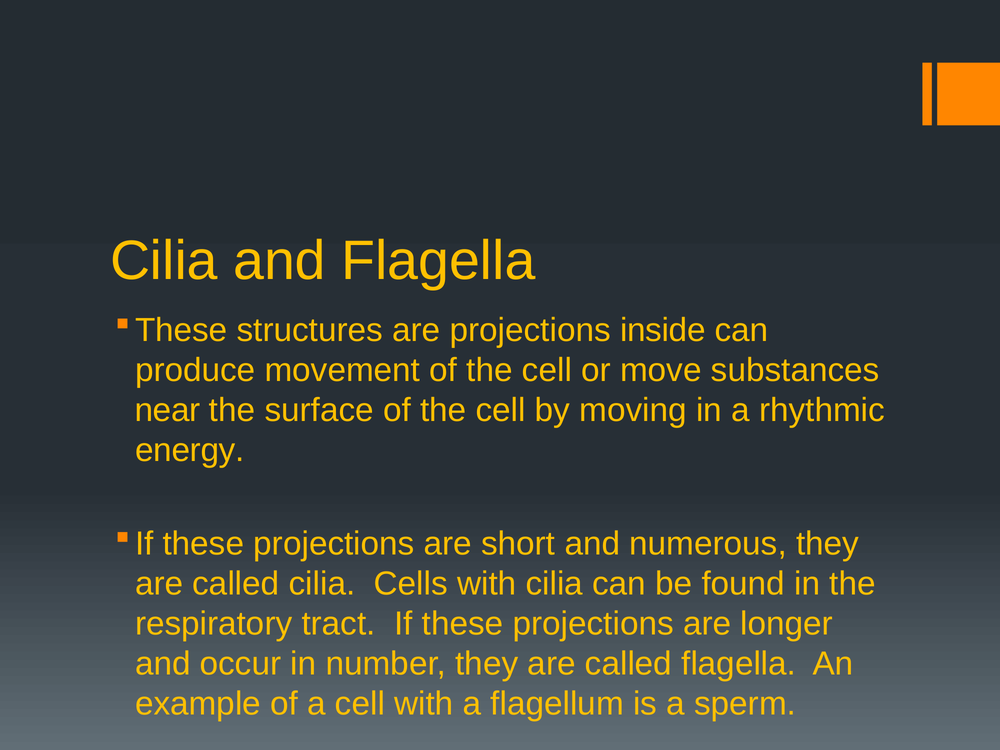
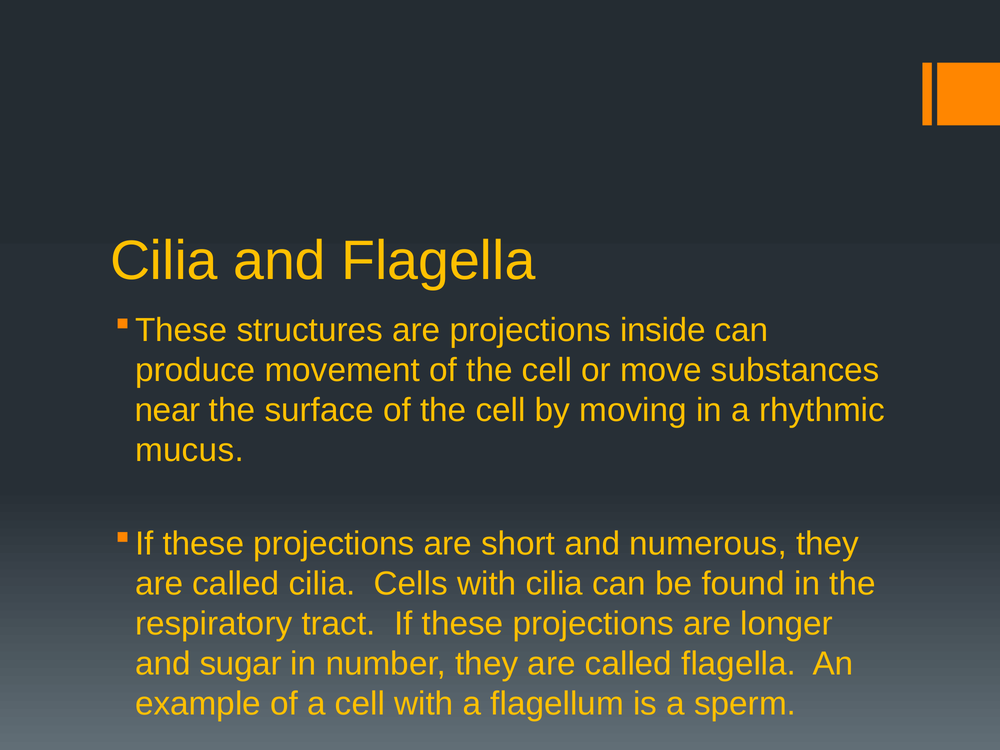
energy: energy -> mucus (189, 450)
occur: occur -> sugar (241, 664)
